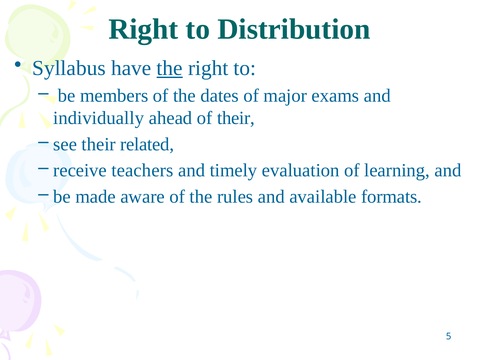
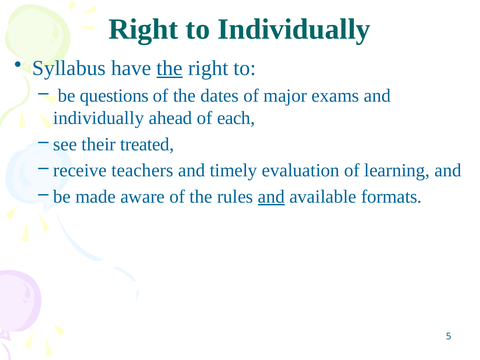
to Distribution: Distribution -> Individually (294, 29)
members: members -> questions (114, 96)
of their: their -> each (236, 118)
related: related -> treated (147, 144)
and underline: none -> present (271, 197)
